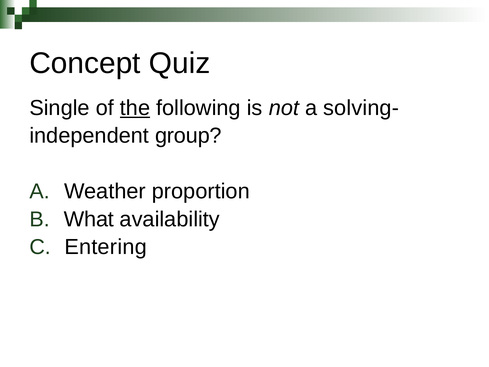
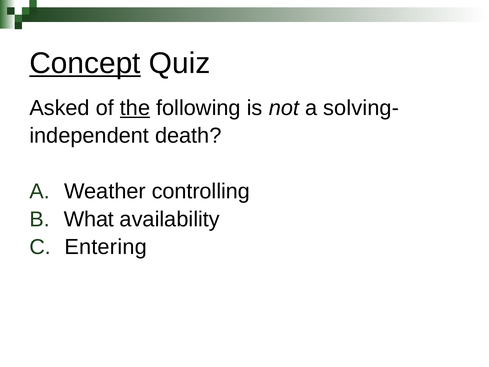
Concept underline: none -> present (85, 63)
Single: Single -> Asked (60, 108)
group: group -> death (188, 136)
proportion: proportion -> controlling (201, 191)
